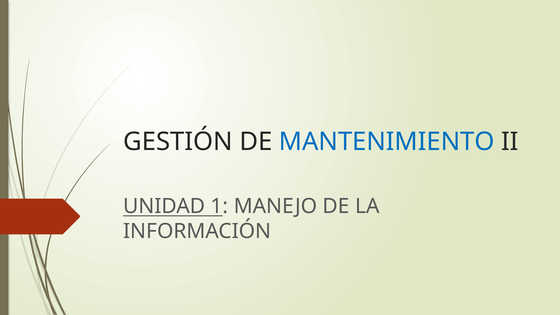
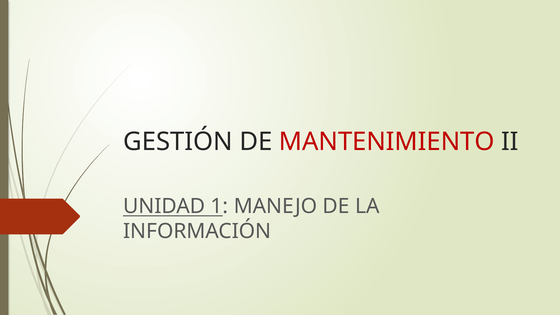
MANTENIMIENTO colour: blue -> red (387, 142)
